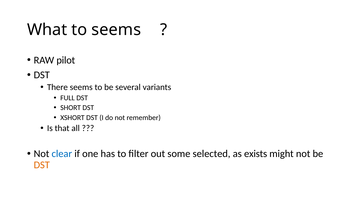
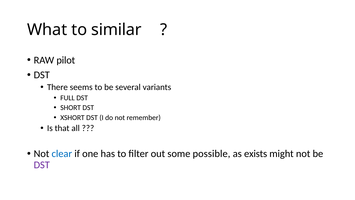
to seems: seems -> similar (116, 30)
selected: selected -> possible (212, 154)
DST colour: orange -> purple (42, 165)
